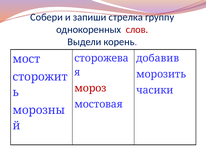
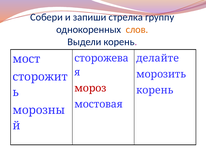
слов colour: red -> orange (137, 30)
добавив: добавив -> делайте (158, 58)
часики: часики -> корень (155, 91)
